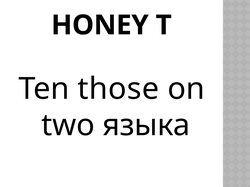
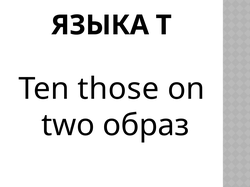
HONEY: HONEY -> ЯЗЫКА (100, 25)
языка: языка -> образ (146, 126)
